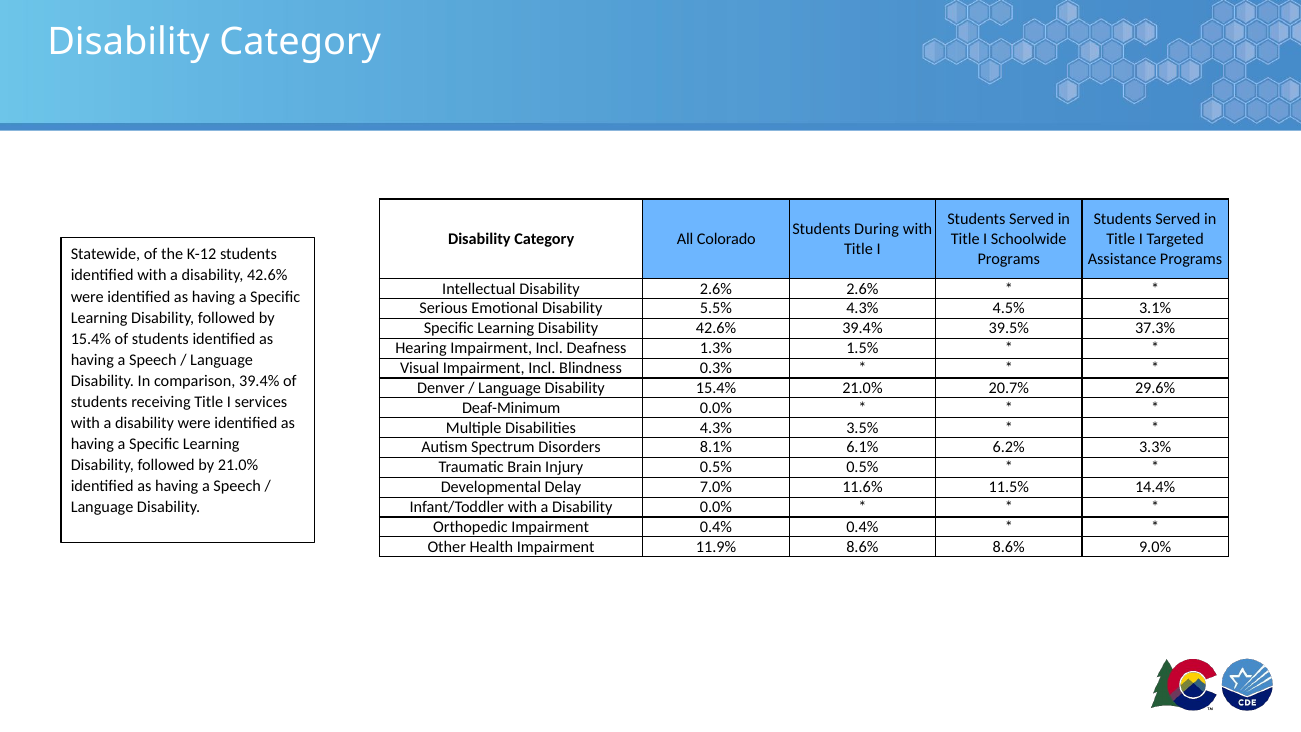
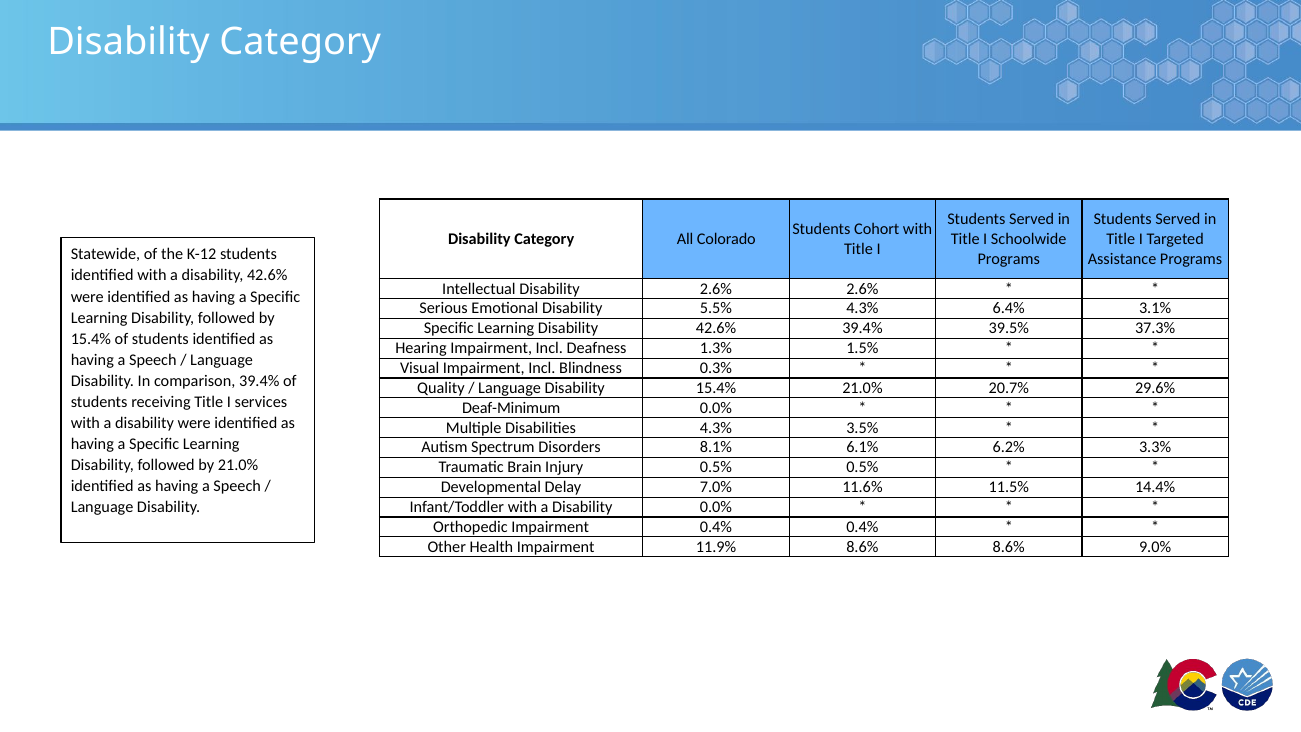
During: During -> Cohort (877, 229)
4.5%: 4.5% -> 6.4% (1009, 308)
Denver: Denver -> Quality (441, 388)
